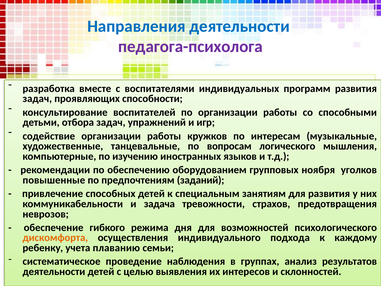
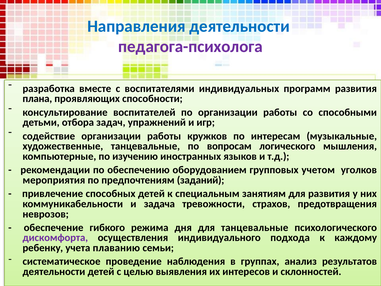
задач: задач -> плана (37, 99)
ноября: ноября -> учетом (318, 170)
повышенные: повышенные -> мероприятия (54, 180)
для возможностей: возможностей -> танцевальные (255, 227)
дискомфорта colour: orange -> purple (55, 238)
